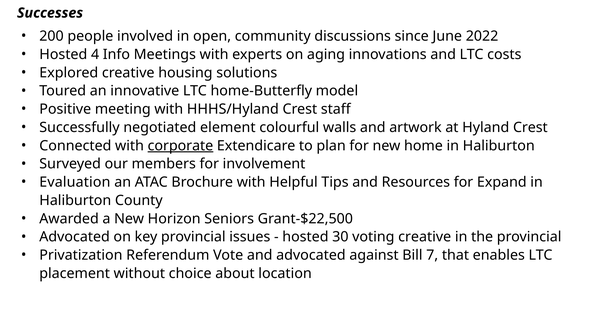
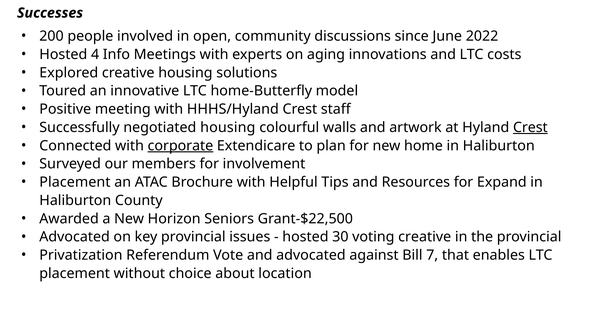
negotiated element: element -> housing (228, 128)
Crest underline: none -> present (530, 128)
Evaluation: Evaluation -> Placement (75, 183)
